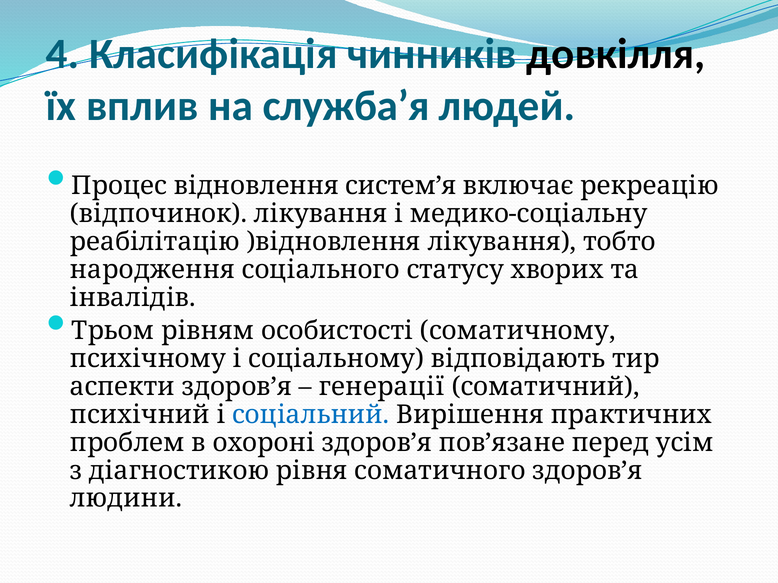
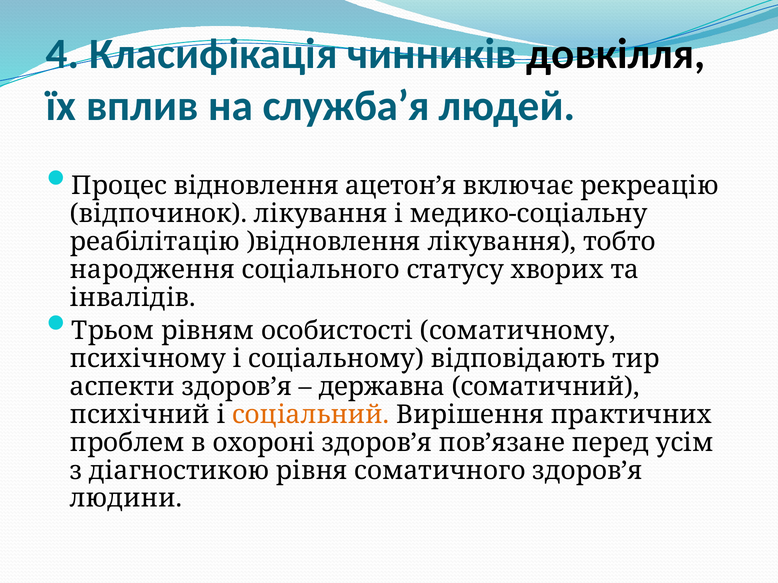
систем’я: систем’я -> ацетон’я (401, 186)
генерації: генерації -> державна (382, 387)
соціальний colour: blue -> orange (311, 415)
